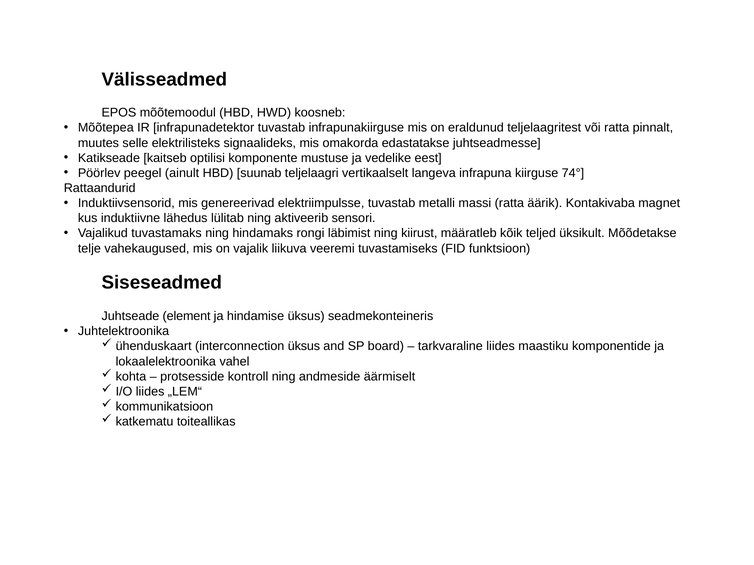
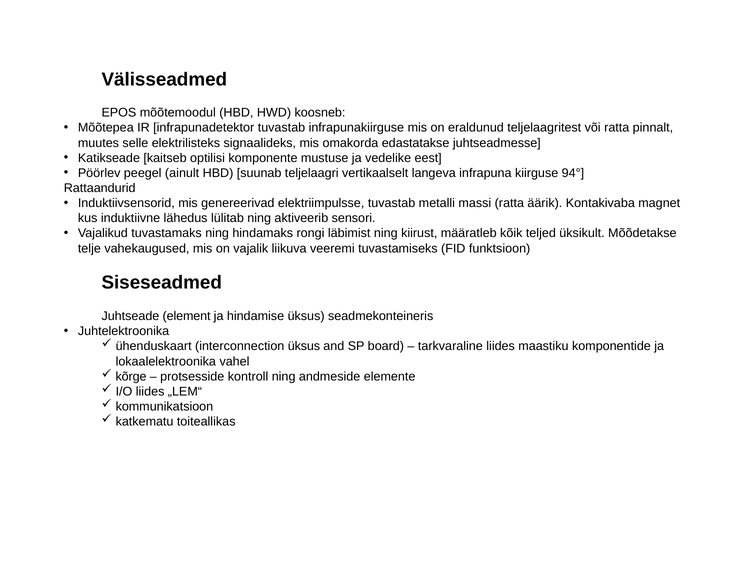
74°: 74° -> 94° (573, 173)
kohta: kohta -> kõrge (131, 377)
äärmiselt: äärmiselt -> elemente (390, 377)
